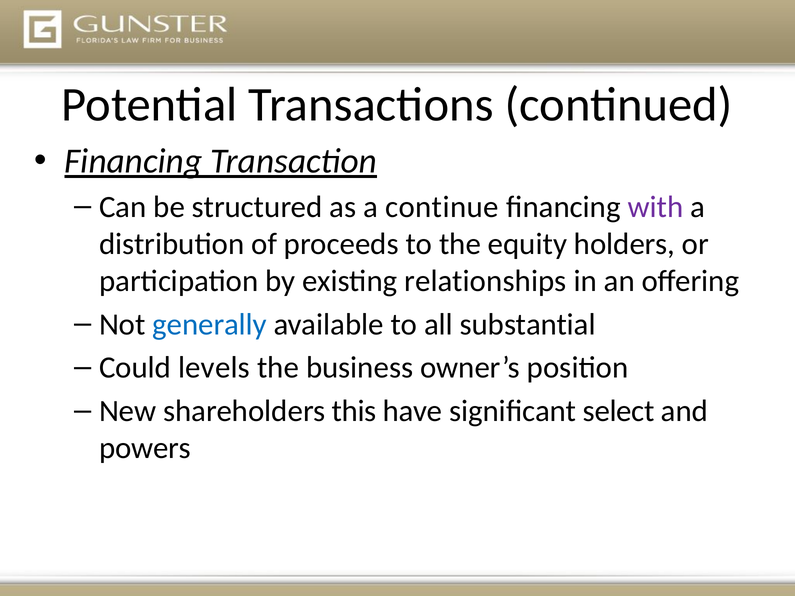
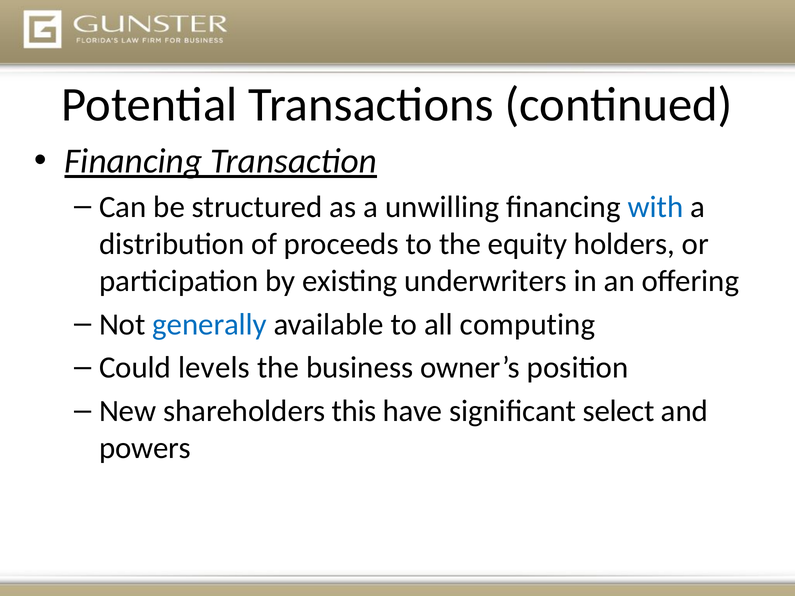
continue: continue -> unwilling (442, 207)
with colour: purple -> blue (655, 207)
relationships: relationships -> underwriters (485, 281)
substantial: substantial -> computing (528, 325)
